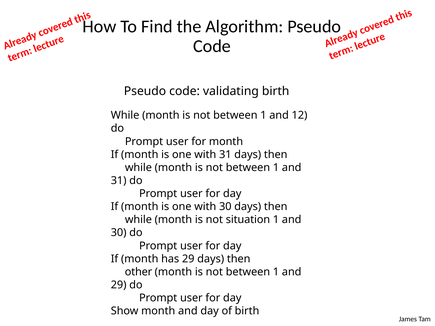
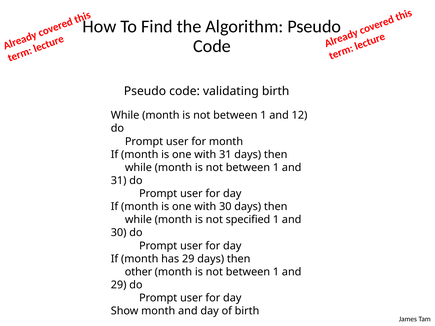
situation: situation -> specified (248, 220)
